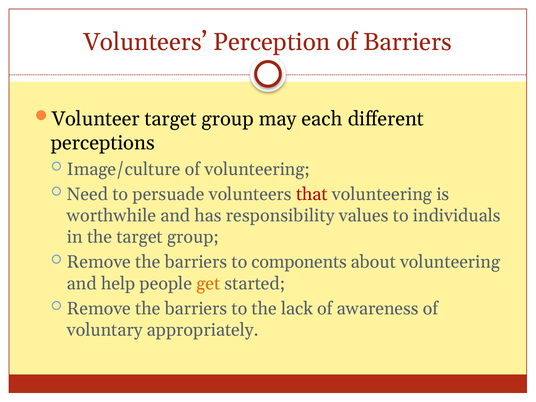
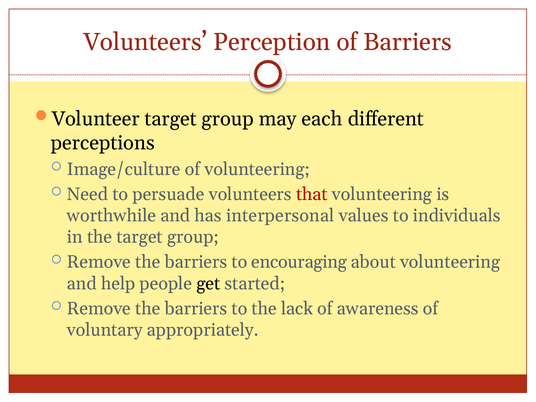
responsibility: responsibility -> interpersonal (280, 216)
components: components -> encouraging (299, 262)
get colour: orange -> black (208, 284)
